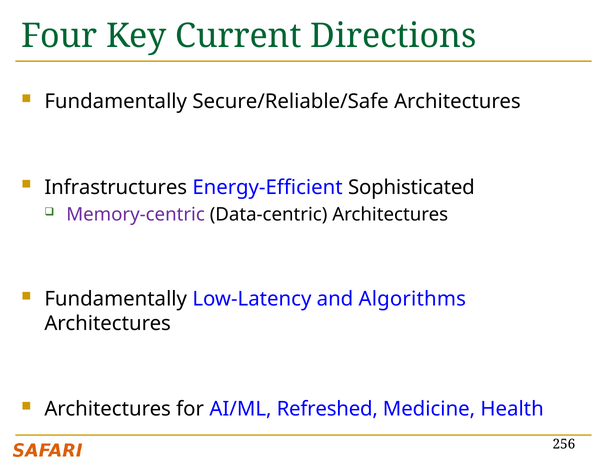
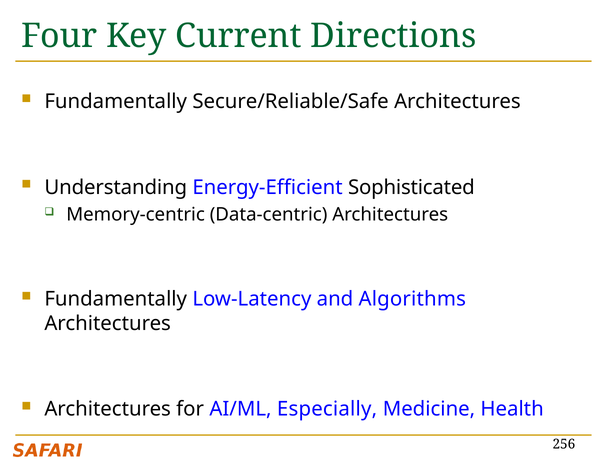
Infrastructures: Infrastructures -> Understanding (116, 187)
Memory-centric colour: purple -> black (136, 214)
Refreshed: Refreshed -> Especially (327, 409)
